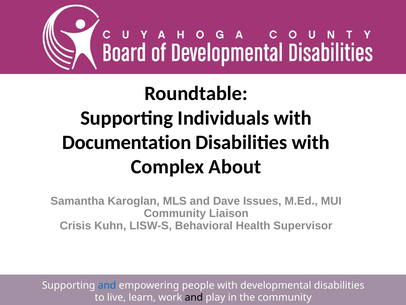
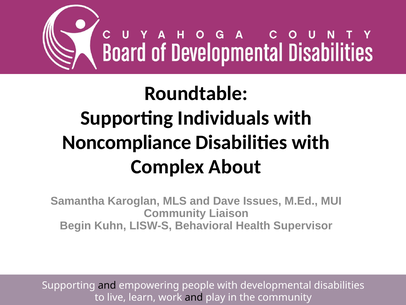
Documentation: Documentation -> Noncompliance (127, 142)
Crisis: Crisis -> Begin (75, 225)
and colour: blue -> black (107, 285)
